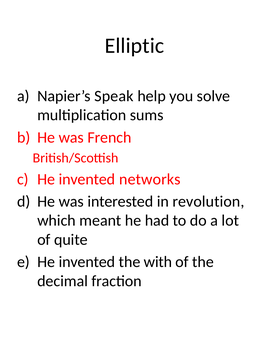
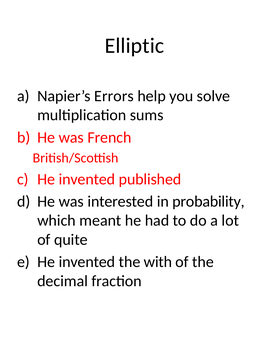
Speak: Speak -> Errors (114, 96)
networks: networks -> published (150, 179)
revolution: revolution -> probability (209, 202)
